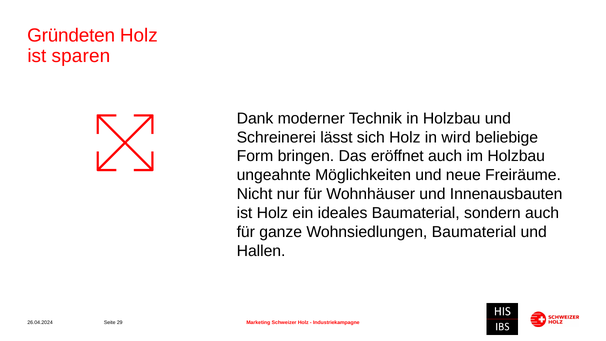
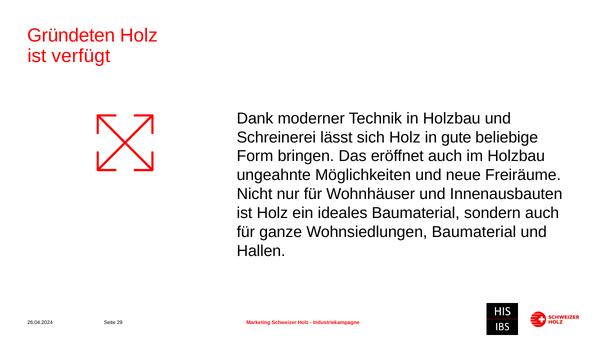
sparen: sparen -> verfügt (81, 56)
wird: wird -> gute (456, 137)
